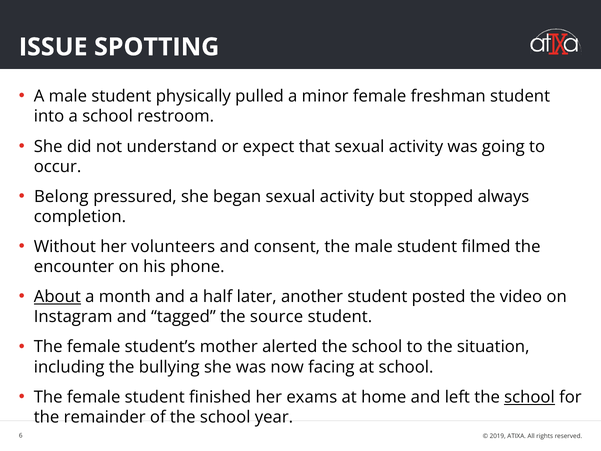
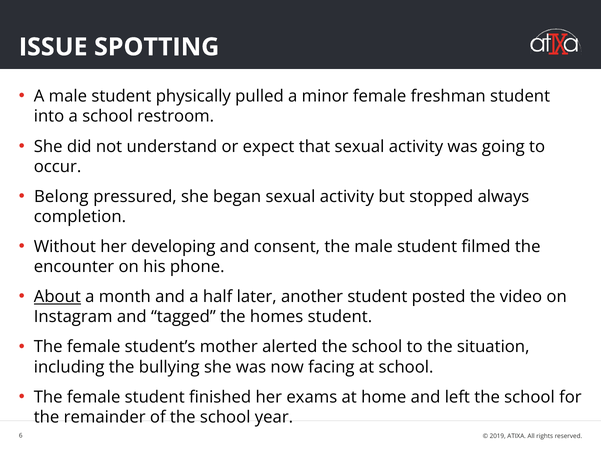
volunteers: volunteers -> developing (173, 247)
source: source -> homes (277, 317)
school underline: present -> none (529, 397)
